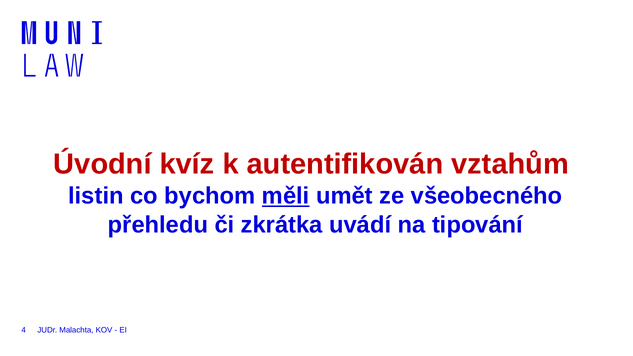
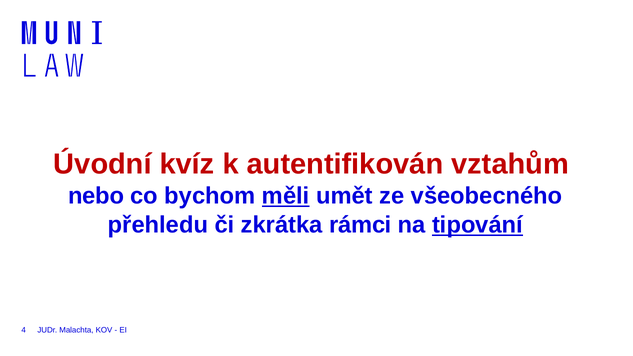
listin: listin -> nebo (96, 196)
uvádí: uvádí -> rámci (360, 225)
tipování underline: none -> present (477, 225)
